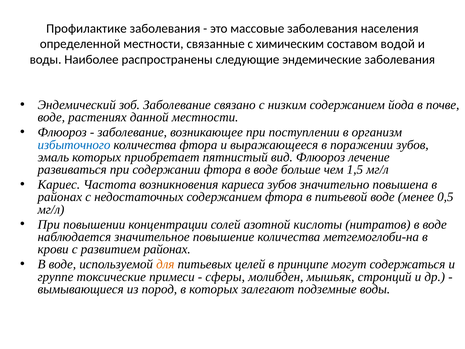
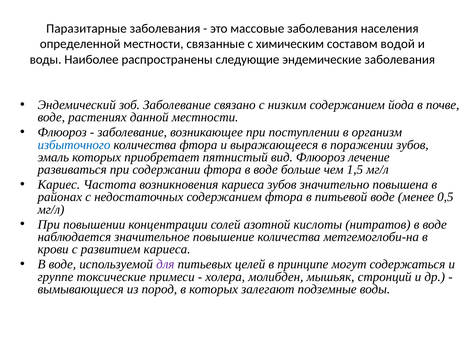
Профилактике: Профилактике -> Паразитарные (86, 28)
развитием районах: районах -> кариеса (167, 249)
для colour: orange -> purple (165, 264)
сферы: сферы -> холера (225, 277)
